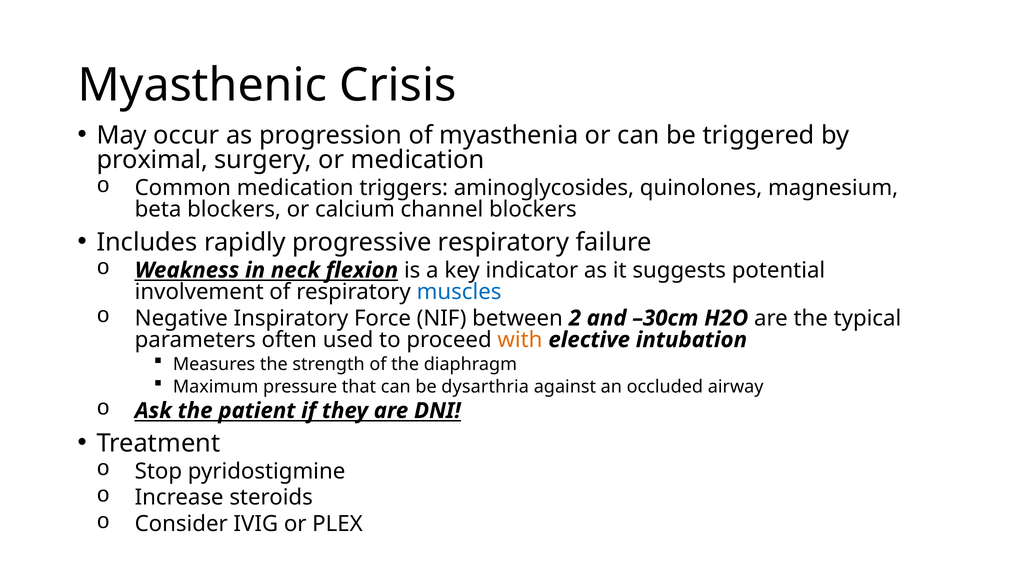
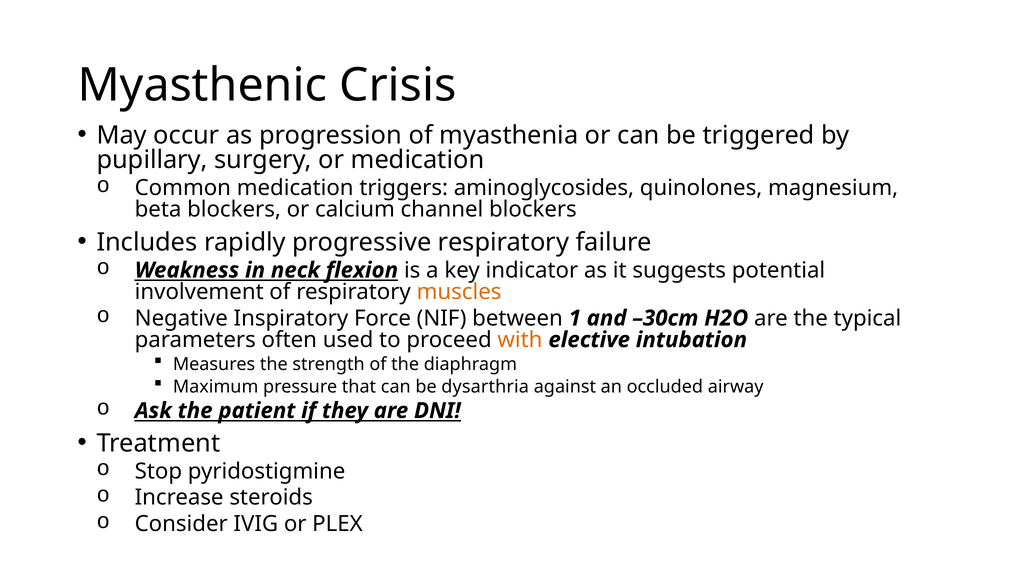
proximal: proximal -> pupillary (152, 160)
muscles colour: blue -> orange (459, 292)
2: 2 -> 1 (575, 318)
